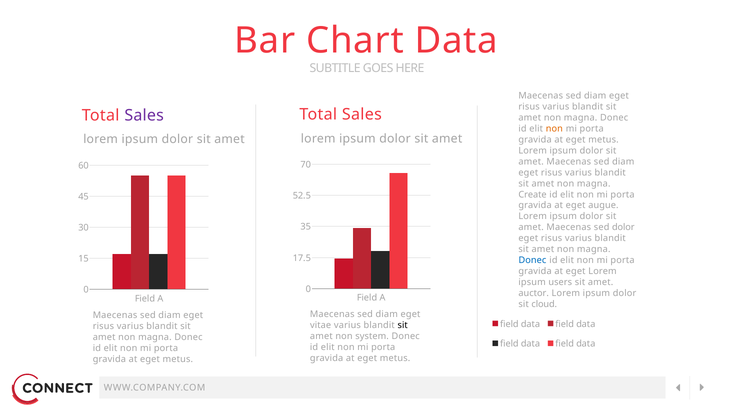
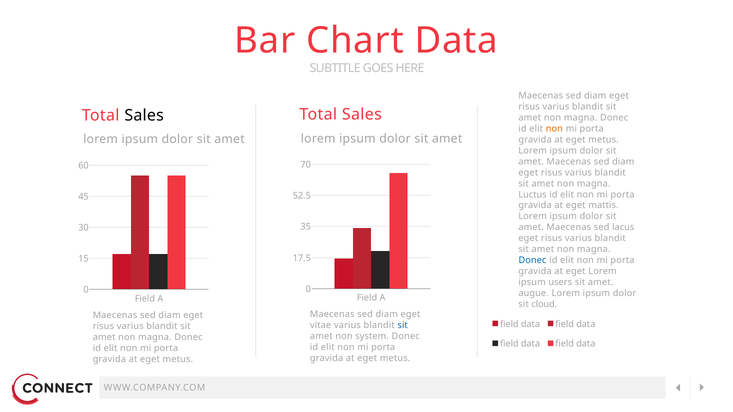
Sales colour: purple -> black (144, 115)
Create: Create -> Luctus (533, 195)
augue: augue -> mattis (603, 206)
sed dolor: dolor -> lacus (623, 228)
auctor: auctor -> augue (534, 294)
sit colour: black -> blue (403, 325)
